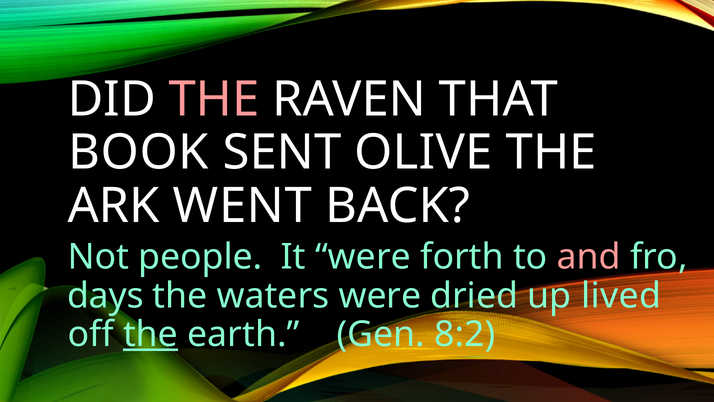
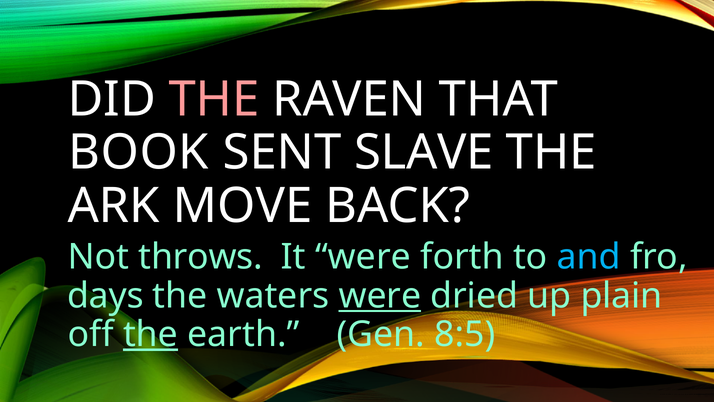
OLIVE: OLIVE -> SLAVE (424, 153)
WENT: WENT -> MOVE (243, 206)
people: people -> throws (201, 257)
and colour: pink -> light blue (589, 257)
were underline: none -> present (380, 295)
lived: lived -> plain (621, 295)
8:2: 8:2 -> 8:5 (465, 334)
